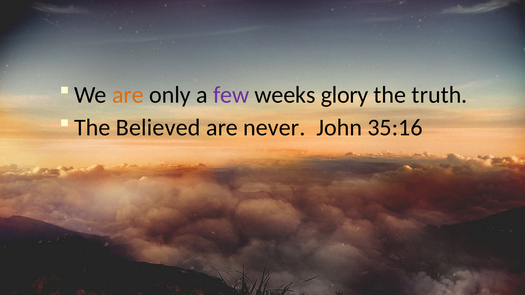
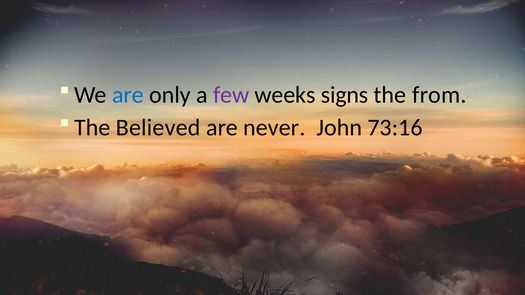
are colour: orange -> blue (128, 95)
glory: glory -> signs (345, 95)
truth: truth -> from (439, 95)
35:16: 35:16 -> 73:16 (395, 128)
